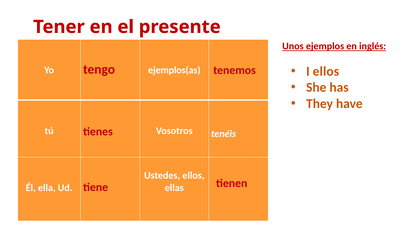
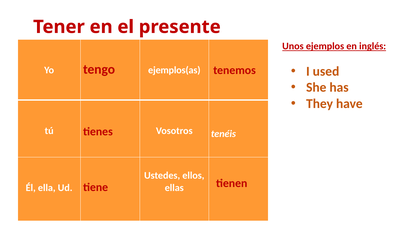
I ellos: ellos -> used (326, 71)
